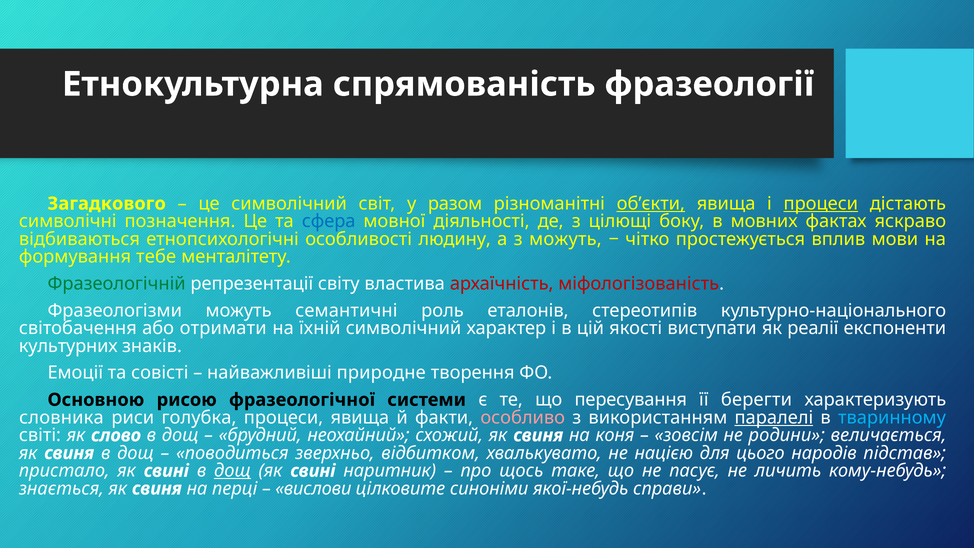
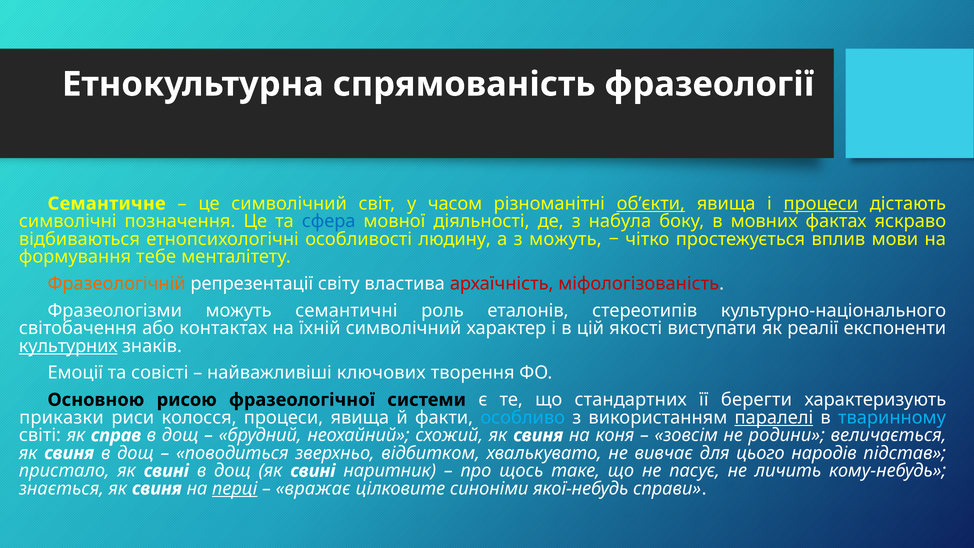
Загадкового: Загадкового -> Семантичне (107, 204)
разом: разом -> часом (455, 204)
цілющі: цілющі -> набула (620, 221)
Фразеологічній colour: green -> orange (117, 284)
отримати: отримати -> контактах (223, 328)
культурних underline: none -> present (68, 346)
природне: природне -> ключових (381, 373)
пересування: пересування -> стандартних (631, 400)
словника: словника -> приказки (61, 417)
голубка: голубка -> колосся (199, 417)
особливо colour: pink -> light blue (523, 417)
слово: слово -> справ (116, 435)
нацією: нацією -> вивчає (664, 453)
дощ underline: present -> none (232, 471)
перці underline: none -> present (235, 488)
вислови: вислови -> вражає (313, 488)
